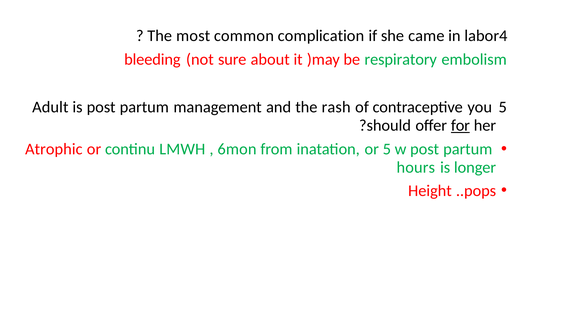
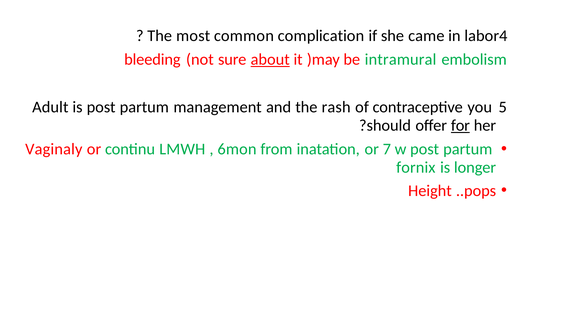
about underline: none -> present (270, 60)
respiratory: respiratory -> intramural (401, 60)
Atrophic: Atrophic -> Vaginaly (54, 149)
or 5: 5 -> 7 (387, 149)
hours: hours -> fornix (416, 168)
